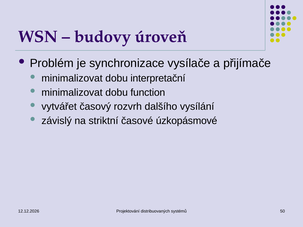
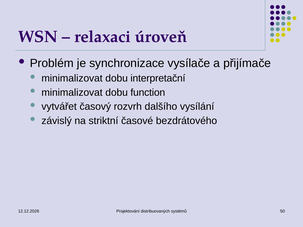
budovy: budovy -> relaxaci (103, 37)
úzkopásmové: úzkopásmové -> bezdrátového (187, 121)
